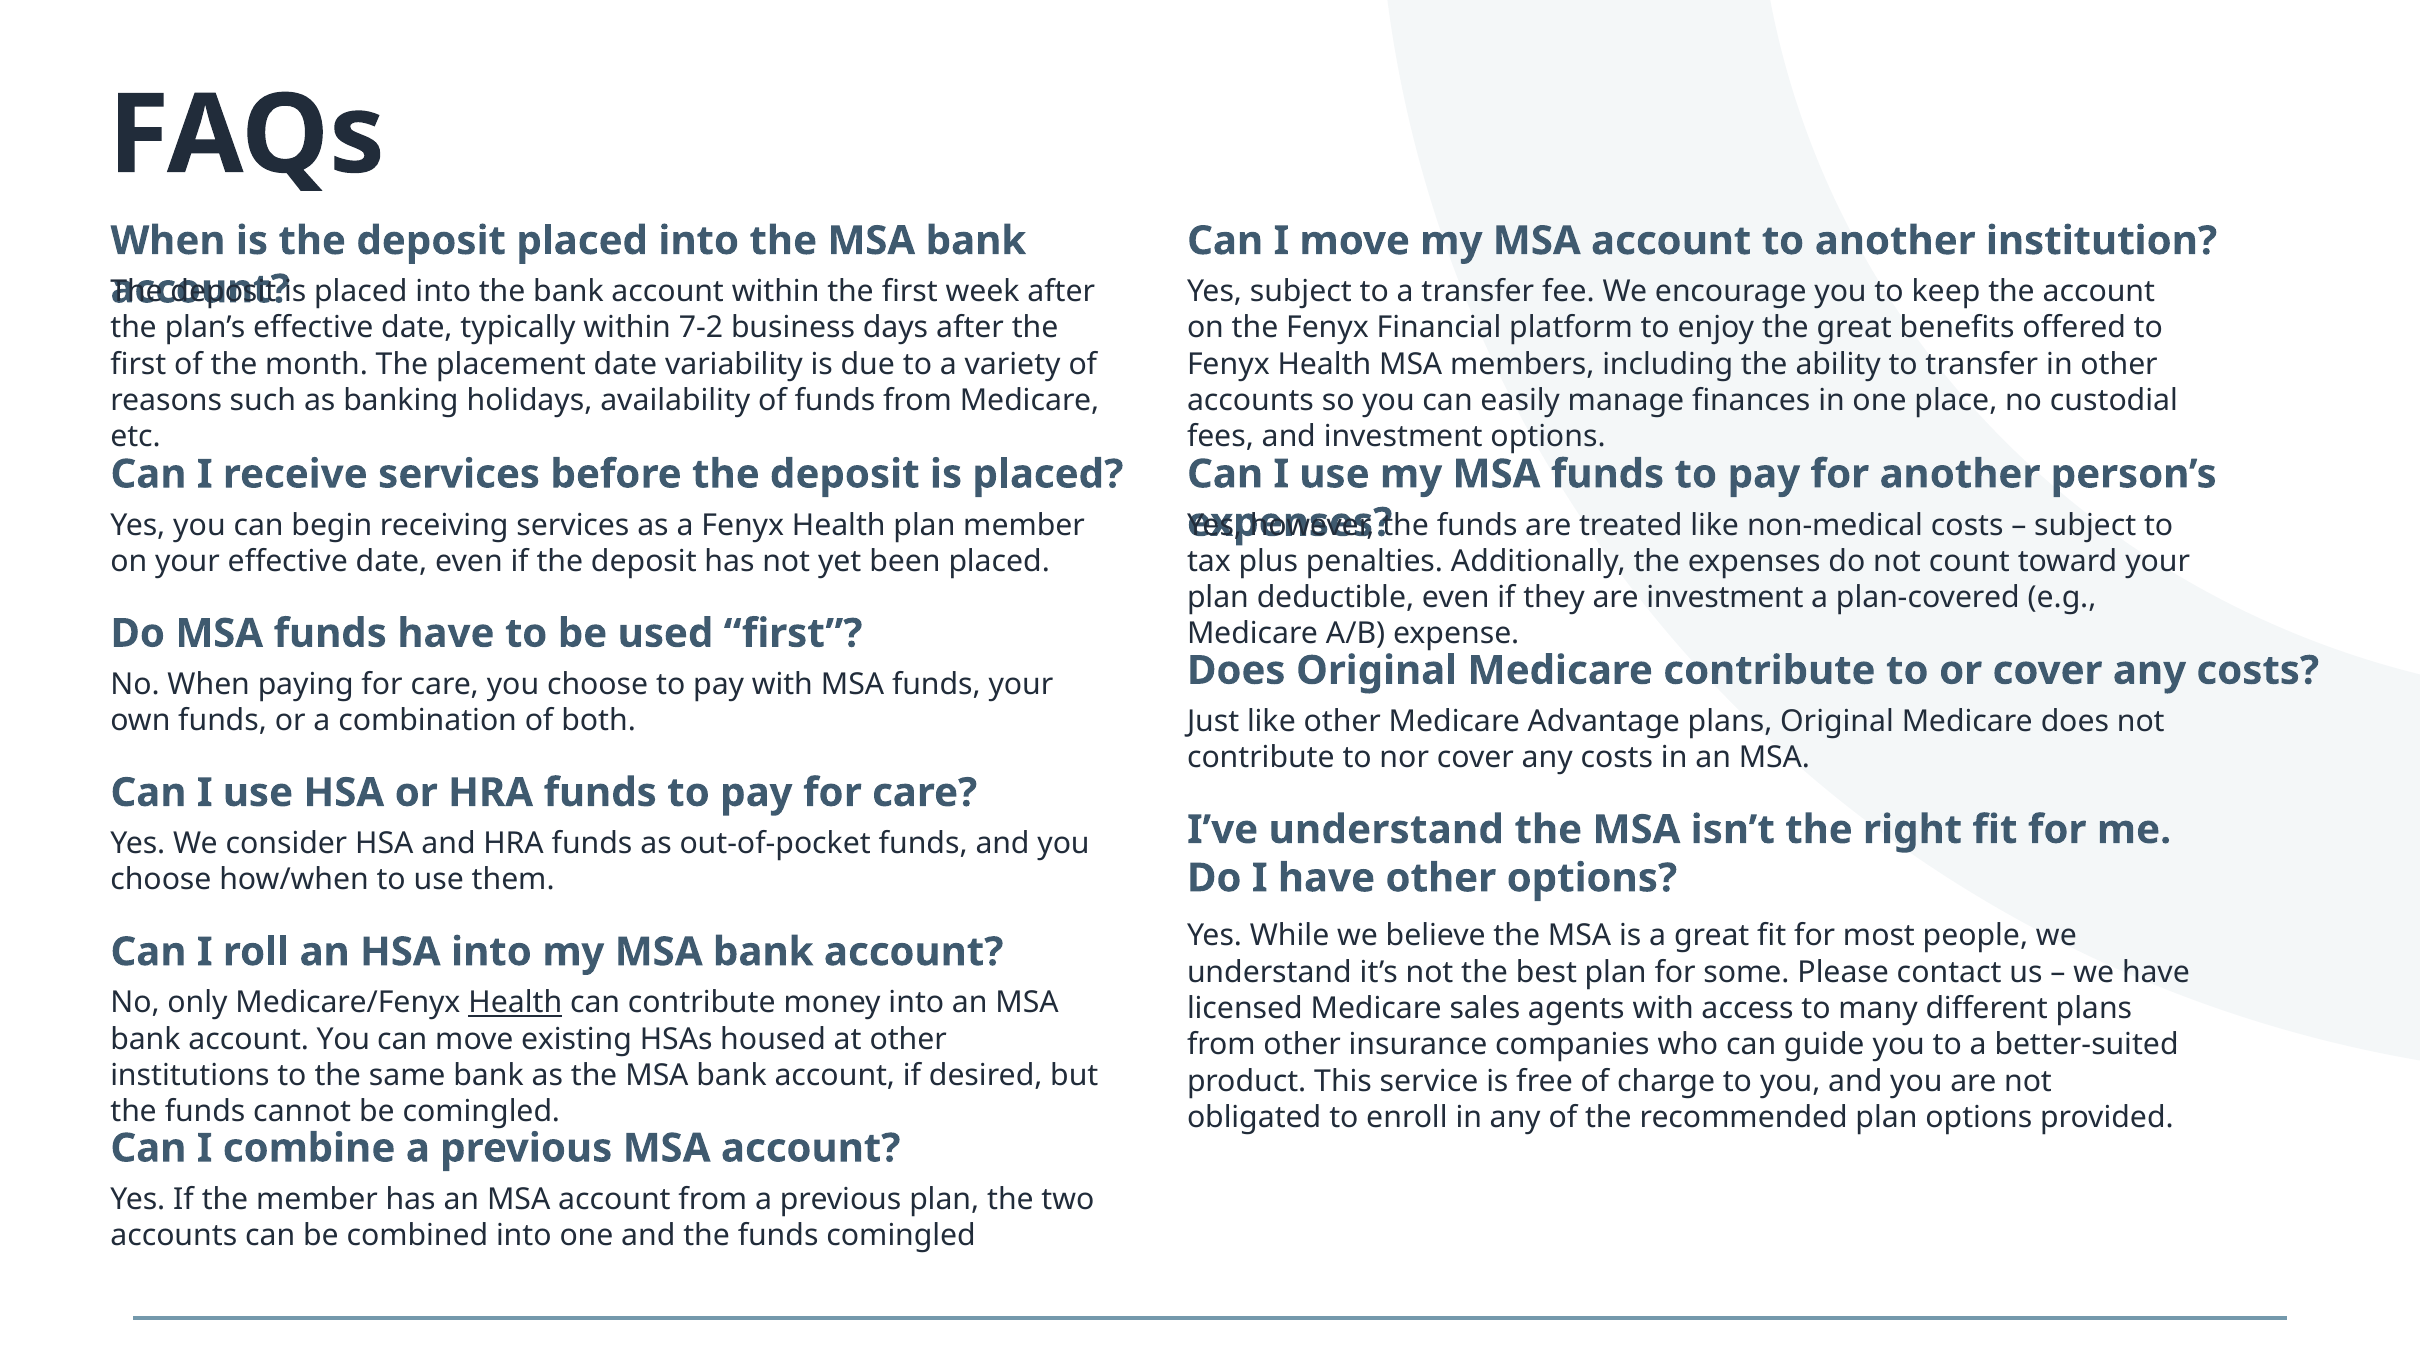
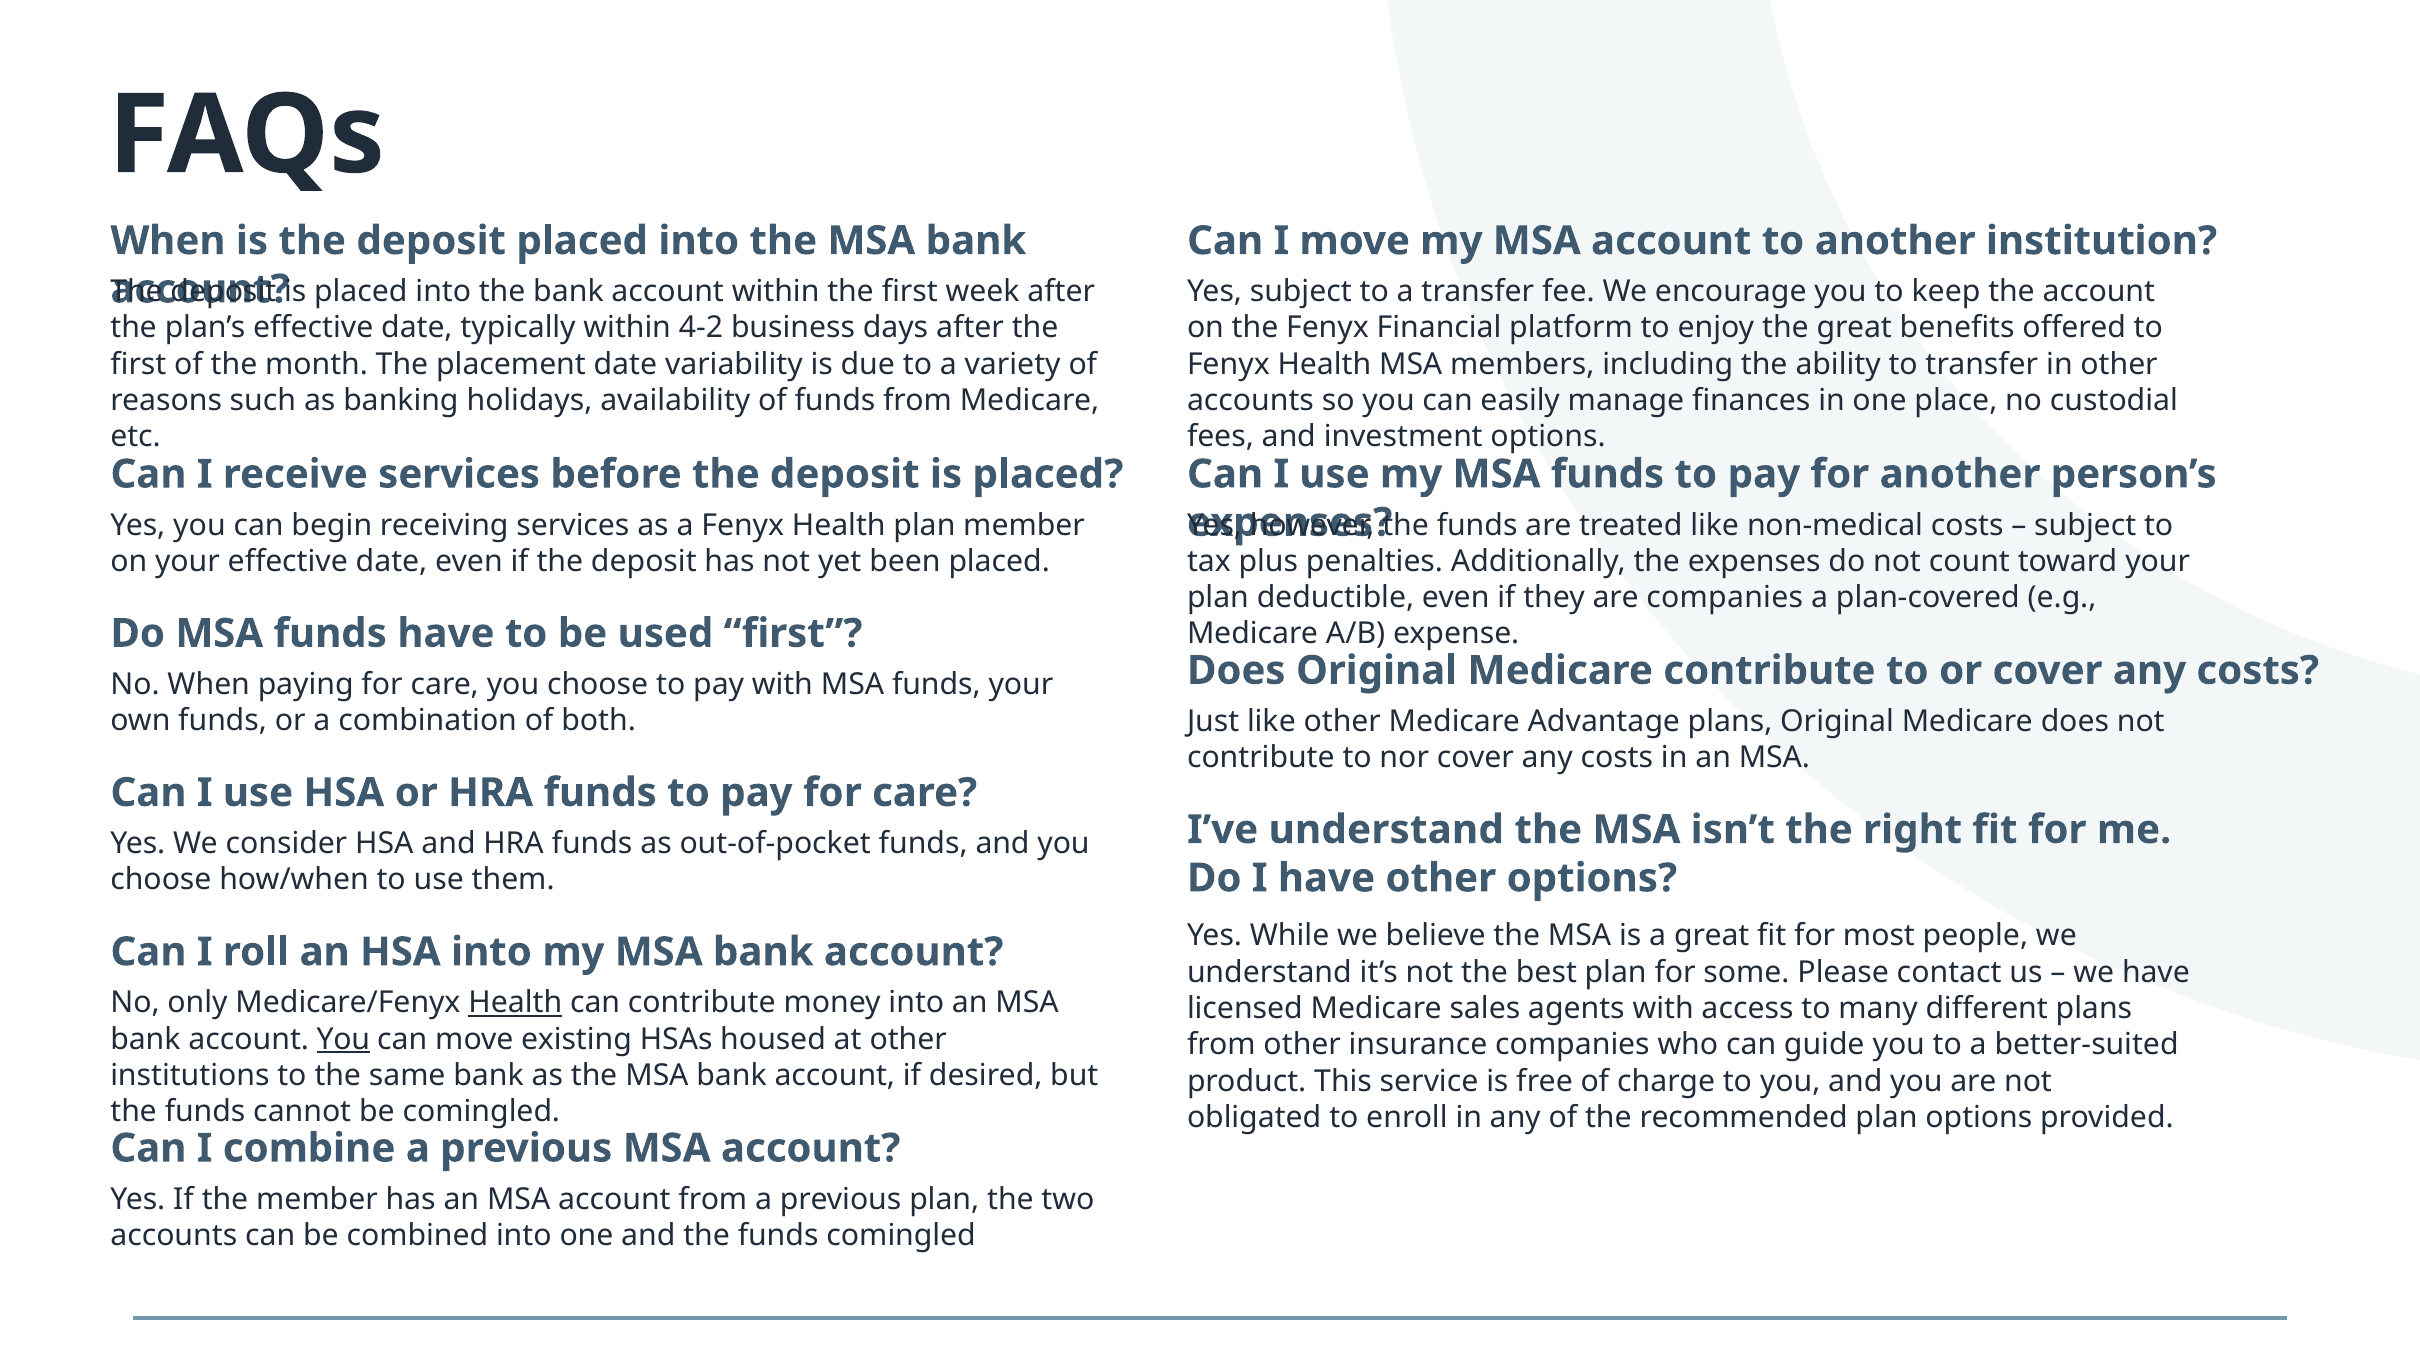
7-2: 7-2 -> 4-2 (701, 328)
are investment: investment -> companies (1725, 598)
You underline: none -> present (343, 1039)
